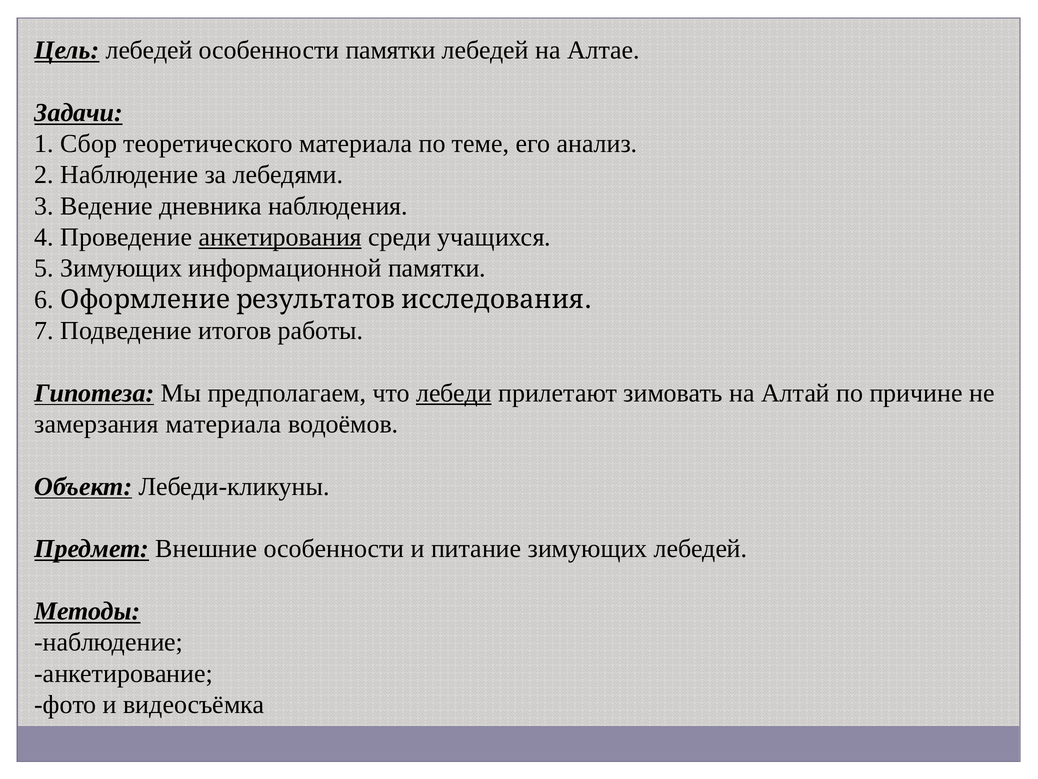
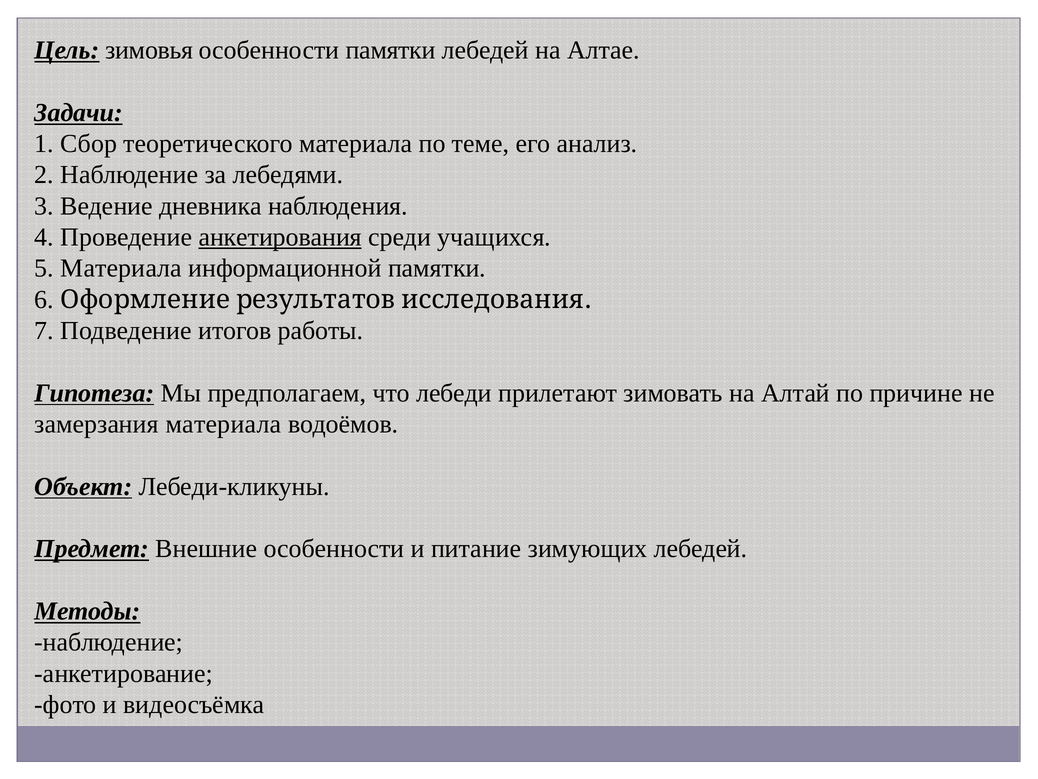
Цель лебедей: лебедей -> зимовья (149, 50)
5 Зимующих: Зимующих -> Материала (121, 268)
лебеди underline: present -> none (454, 393)
